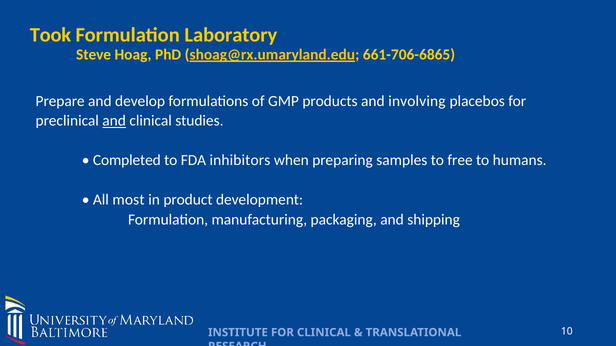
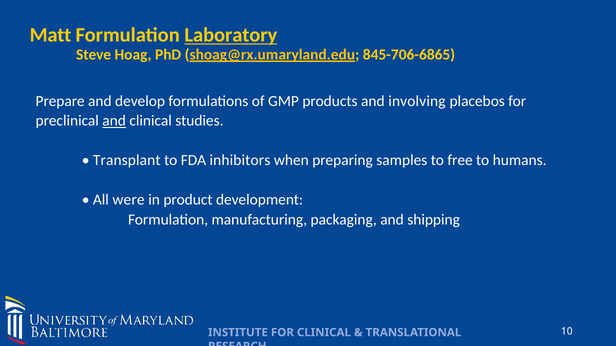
Took: Took -> Matt (50, 35)
Laboratory underline: none -> present (231, 35)
661-706-6865: 661-706-6865 -> 845-706-6865 (409, 55)
Completed: Completed -> Transplant (127, 161)
most: most -> were (129, 200)
